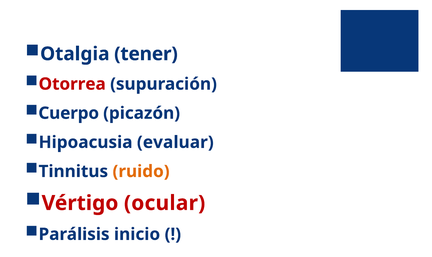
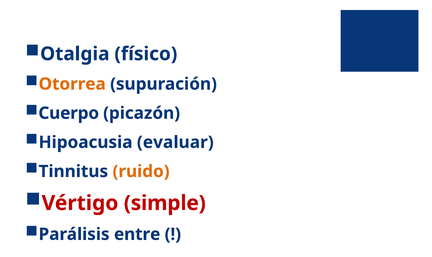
tener: tener -> físico (146, 54)
Otorrea colour: red -> orange (72, 84)
ocular: ocular -> simple (165, 203)
inicio: inicio -> entre (137, 234)
